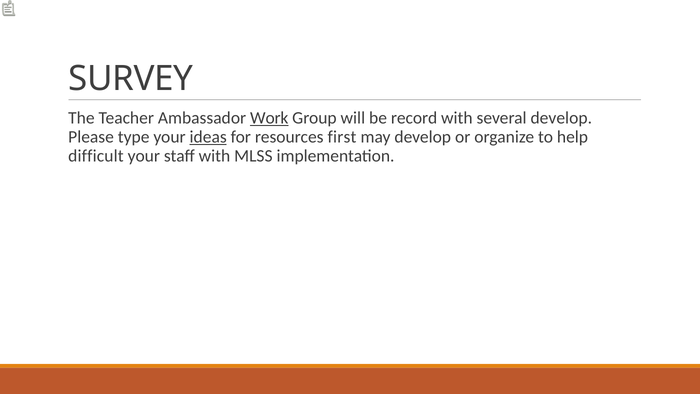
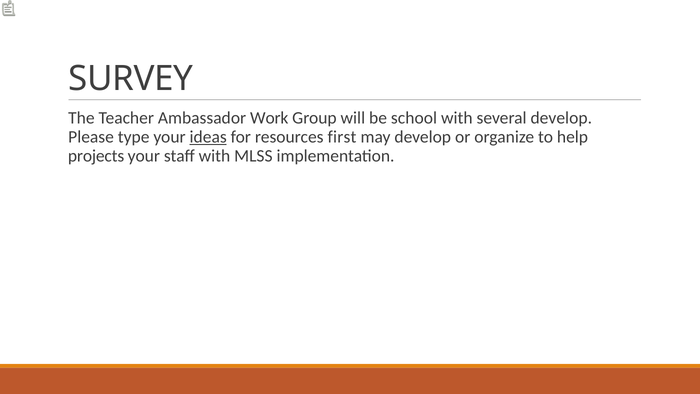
Work underline: present -> none (269, 118)
record: record -> school (414, 118)
difficult: difficult -> projects (96, 156)
